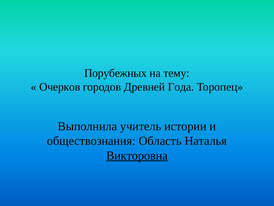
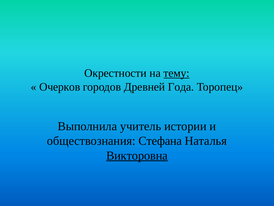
Порубежных: Порубежных -> Окрестности (115, 73)
тему underline: none -> present (177, 73)
Область: Область -> Стефана (160, 141)
